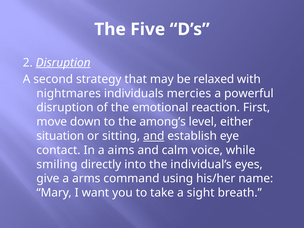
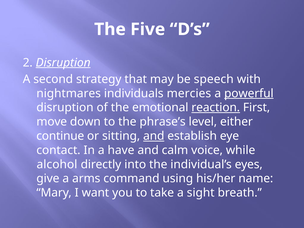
relaxed: relaxed -> speech (214, 79)
powerful underline: none -> present (249, 93)
reaction underline: none -> present (216, 108)
among’s: among’s -> phrase’s (163, 122)
situation: situation -> continue (60, 136)
aims: aims -> have (121, 150)
smiling: smiling -> alcohol (57, 164)
